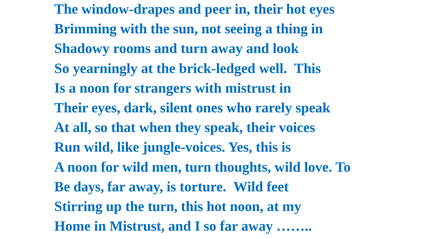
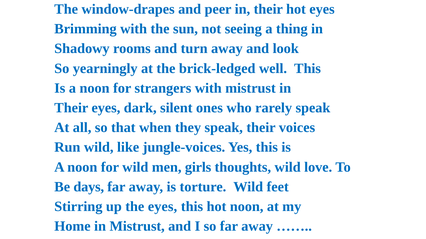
men turn: turn -> girls (198, 167)
the turn: turn -> eyes (163, 207)
